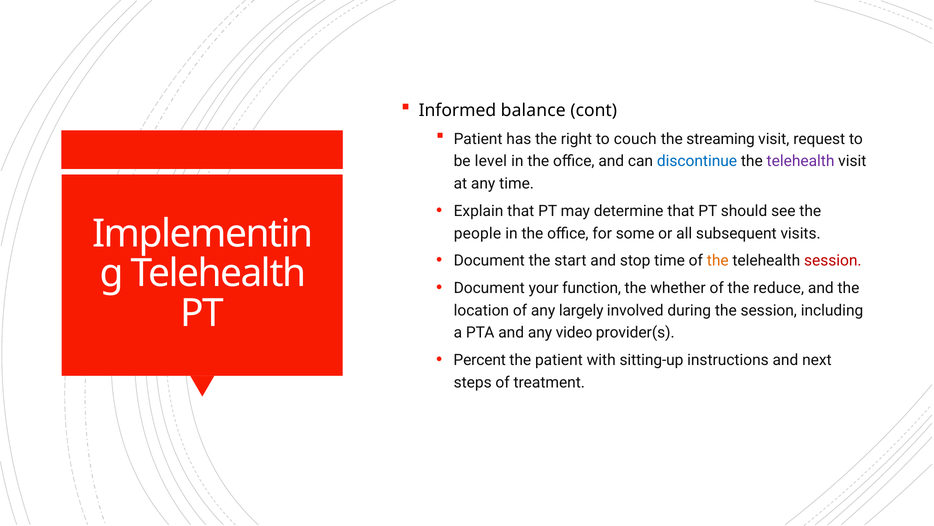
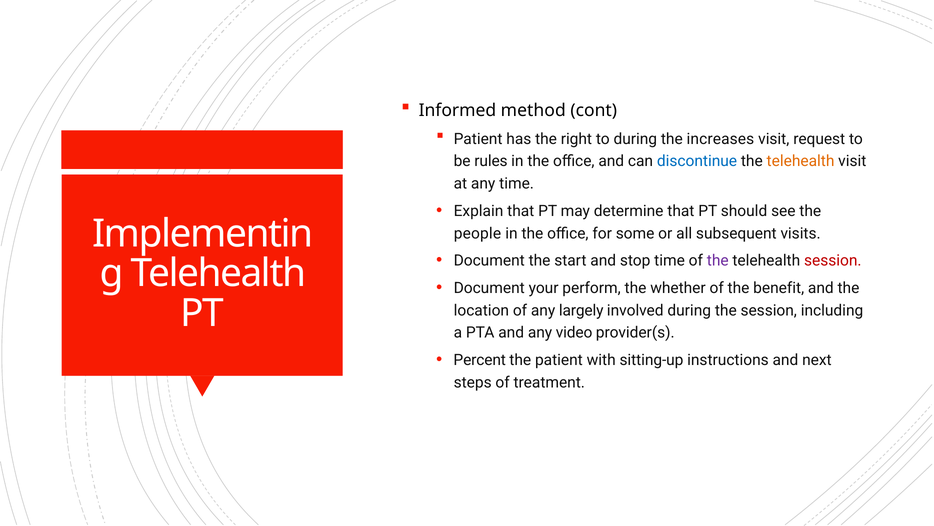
balance: balance -> method (533, 110)
to couch: couch -> during (635, 139)
streaming: streaming -> increases (720, 139)
level: level -> rules (491, 161)
telehealth colour: purple -> orange (801, 161)
the colour: orange -> purple (718, 260)
function: function -> perform (592, 288)
reduce: reduce -> benefit (779, 288)
